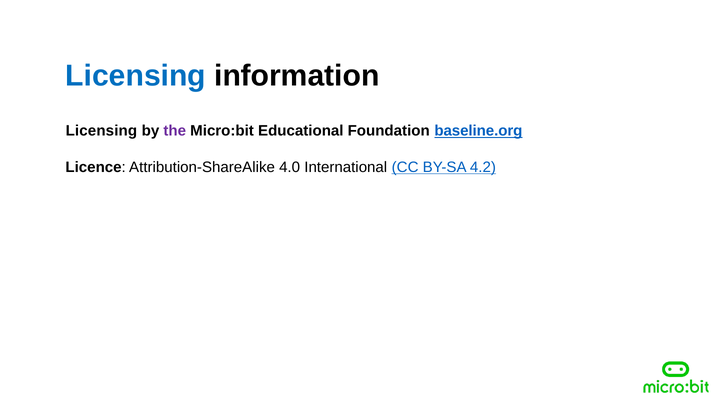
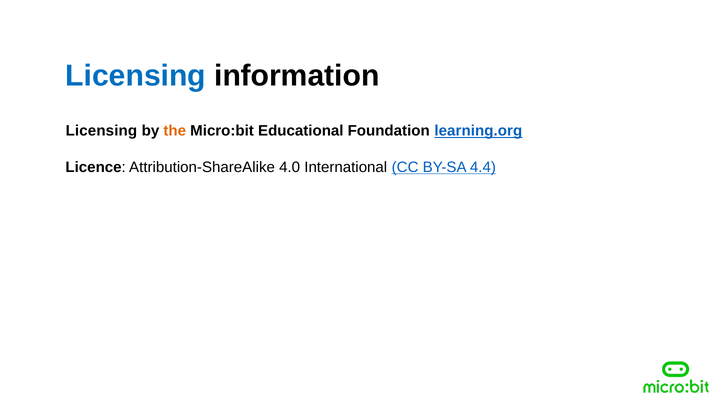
the colour: purple -> orange (175, 131)
baseline.org: baseline.org -> learning.org (478, 131)
4.2: 4.2 -> 4.4 (483, 167)
